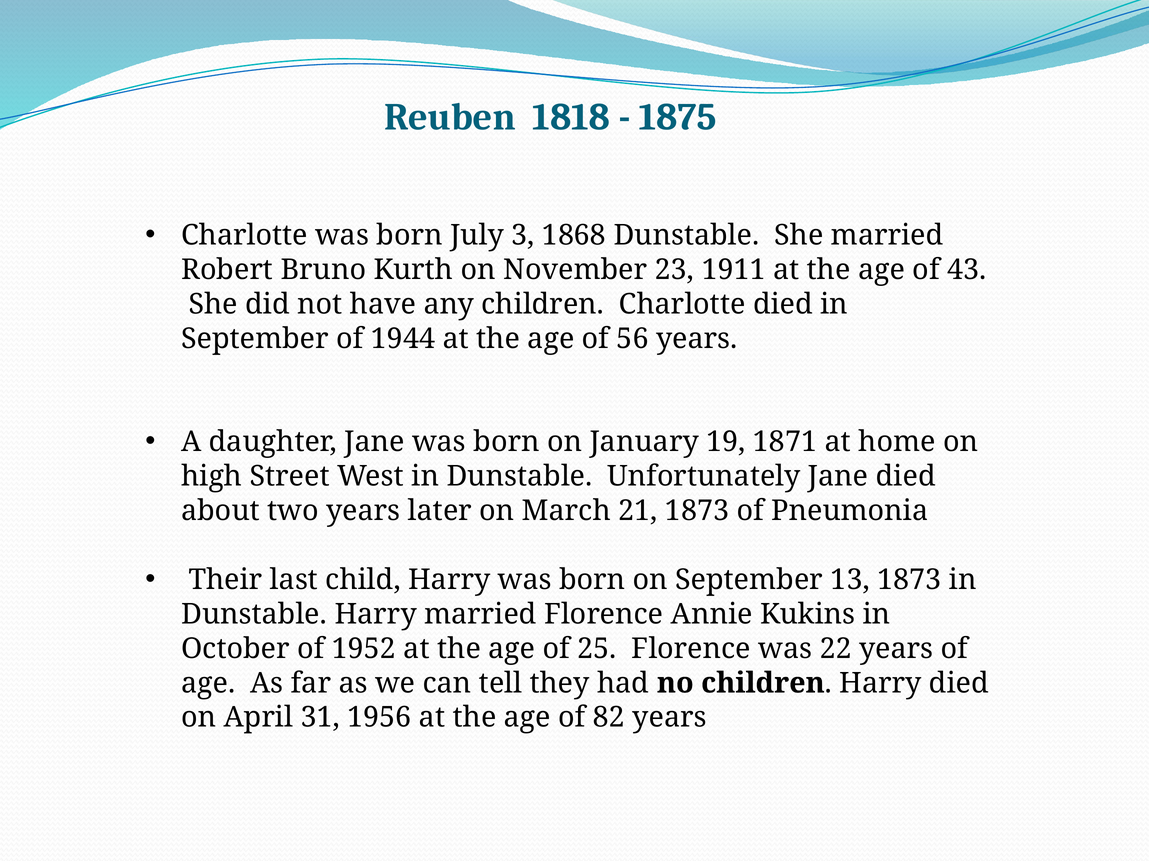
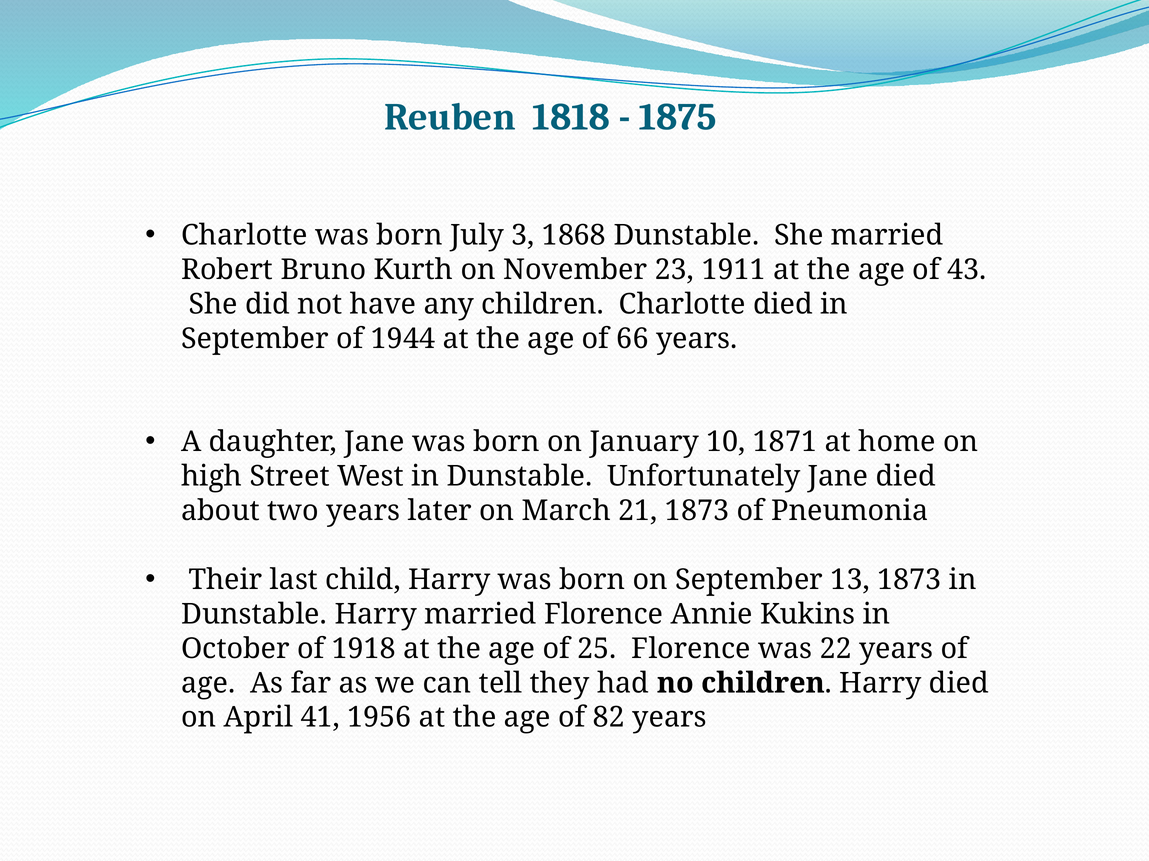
56: 56 -> 66 (633, 339)
19: 19 -> 10 (726, 442)
1952: 1952 -> 1918 (364, 649)
31: 31 -> 41 (320, 718)
